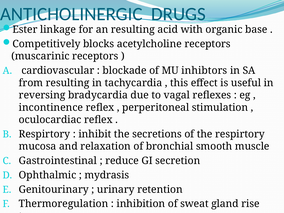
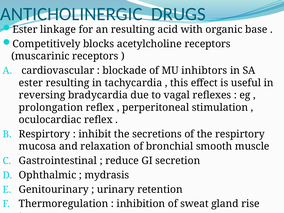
from: from -> ester (31, 83)
incontinence: incontinence -> prolongation (51, 107)
